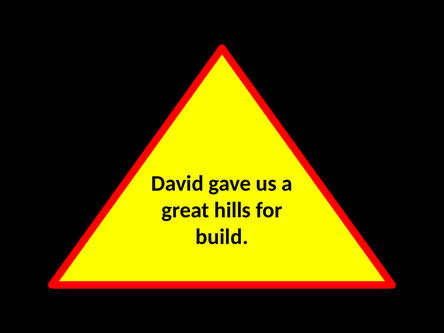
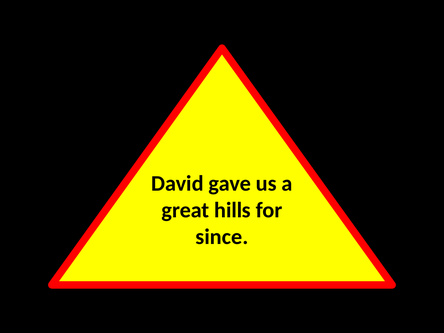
build: build -> since (222, 237)
